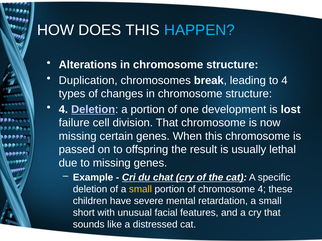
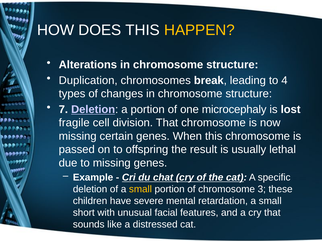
HAPPEN colour: light blue -> yellow (199, 30)
4: 4 -> 7 (63, 110)
development: development -> microcephaly (234, 110)
failure: failure -> fragile (74, 123)
chromosome 4: 4 -> 3 (262, 190)
